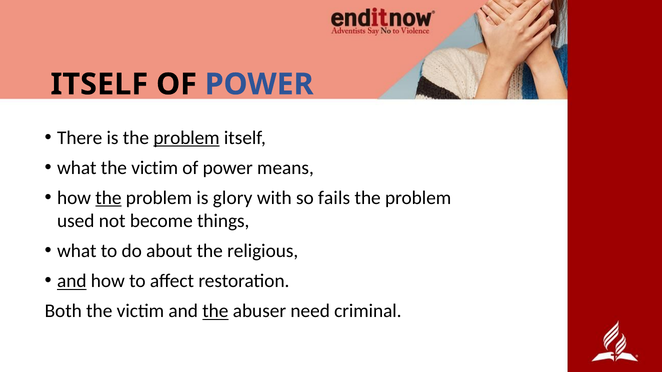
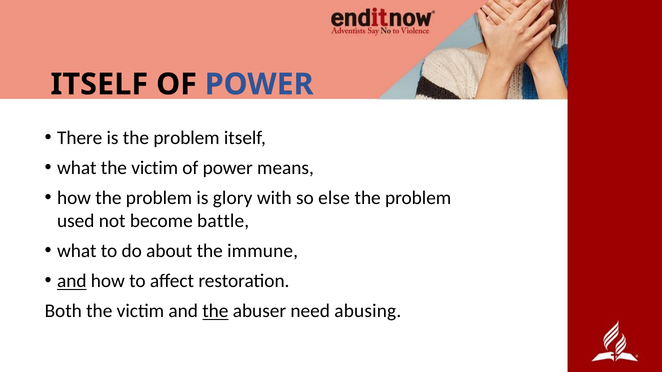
problem underline: present -> none (187, 138)
the underline: present -> none (108, 198)
fails: fails -> else (334, 198)
things: things -> battle (223, 221)
religious: religious -> immune (263, 251)
criminal: criminal -> abusing (368, 311)
